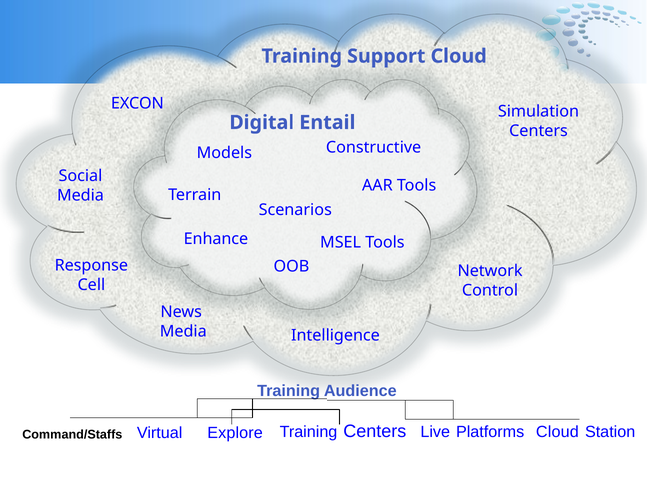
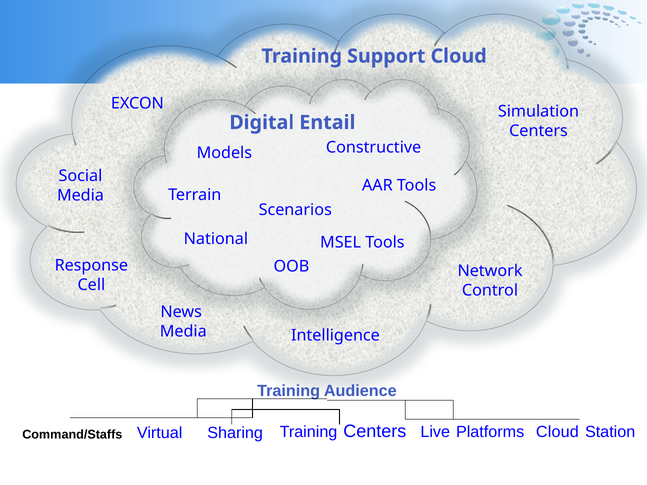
Enhance: Enhance -> National (216, 239)
Explore: Explore -> Sharing (235, 433)
